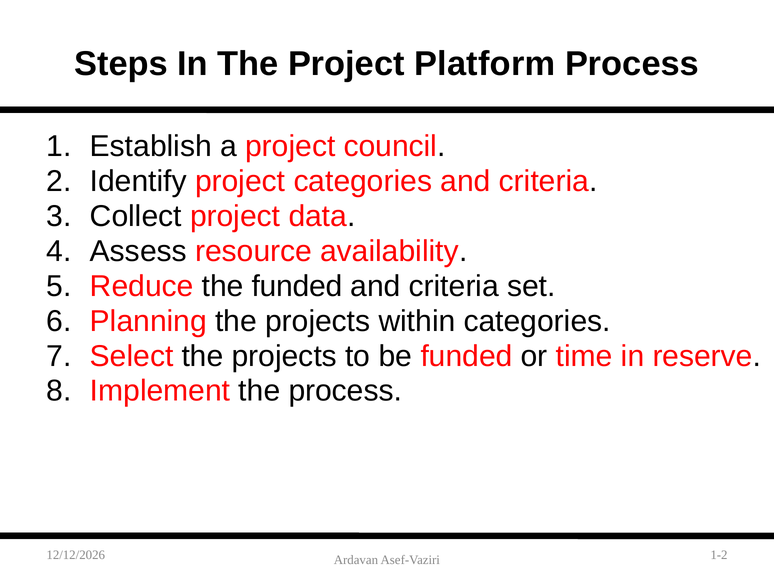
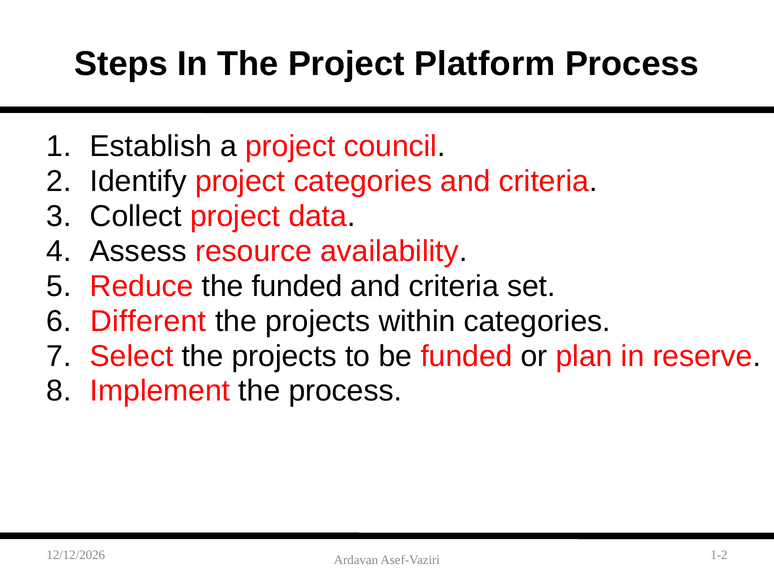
Planning: Planning -> Different (148, 321)
time: time -> plan (584, 356)
